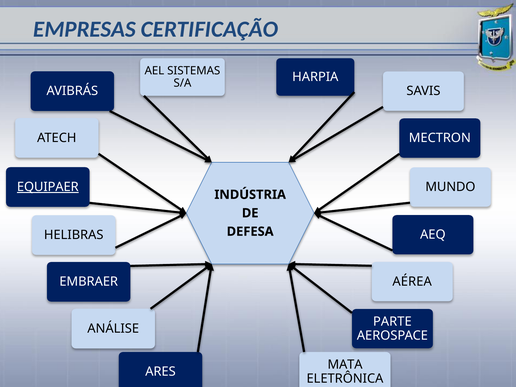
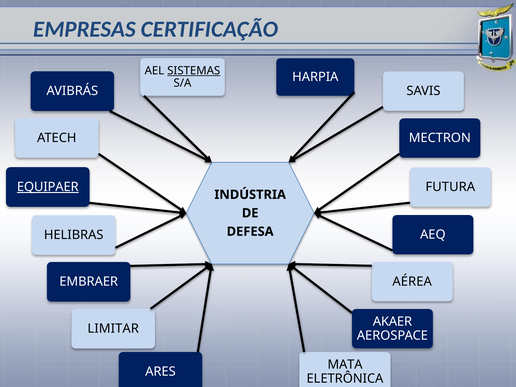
SISTEMAS underline: none -> present (194, 71)
MUNDO: MUNDO -> FUTURA (450, 187)
PARTE: PARTE -> AKAER (392, 322)
ANÁLISE: ANÁLISE -> LIMITAR (113, 329)
